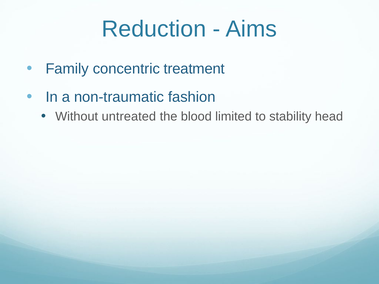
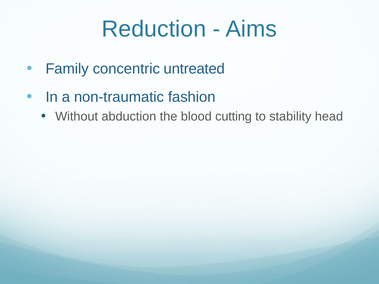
treatment: treatment -> untreated (194, 69)
untreated: untreated -> abduction (129, 116)
limited: limited -> cutting (234, 116)
